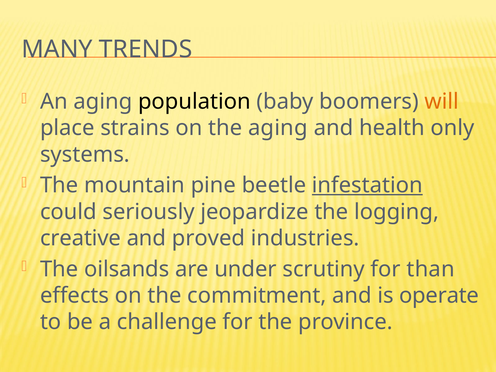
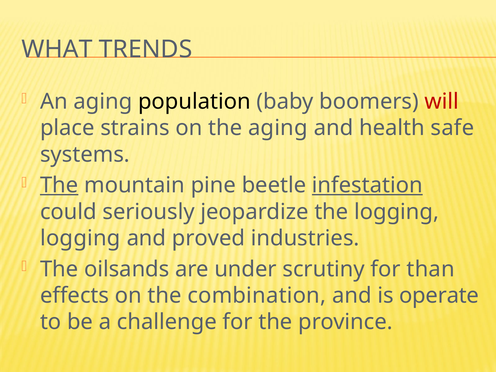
MANY: MANY -> WHAT (57, 49)
will colour: orange -> red (442, 102)
only: only -> safe (452, 128)
The underline: none -> present (59, 185)
creative: creative -> logging (80, 238)
commitment: commitment -> combination (257, 296)
